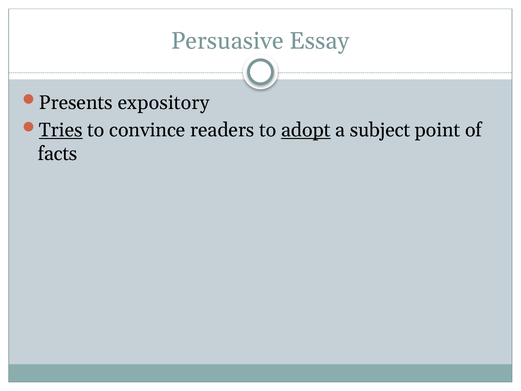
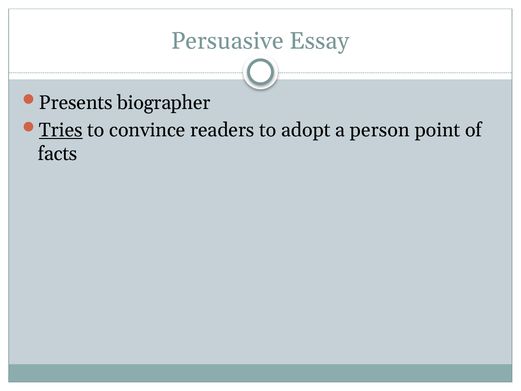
expository: expository -> biographer (164, 103)
adopt underline: present -> none (306, 130)
subject: subject -> person (380, 130)
